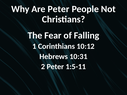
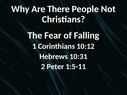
Are Peter: Peter -> There (59, 9)
